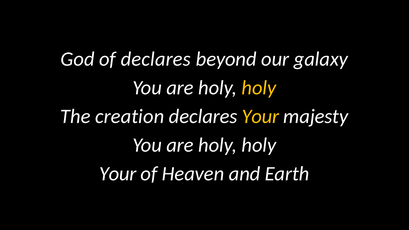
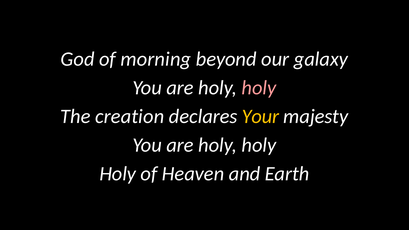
of declares: declares -> morning (156, 59)
holy colour: yellow -> pink (259, 88)
Your: Your -> Holy (118, 174)
